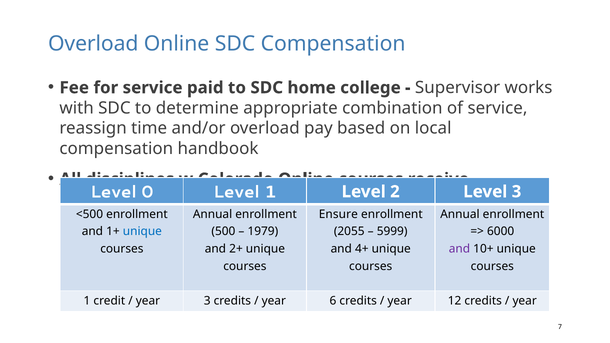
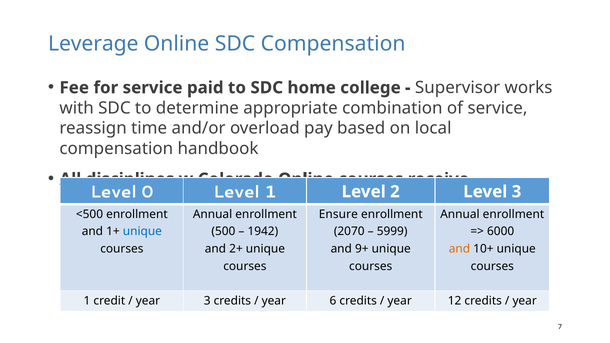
Overload: Overload -> Leverage (93, 44)
1979: 1979 -> 1942 (263, 232)
2055: 2055 -> 2070 (349, 232)
4+: 4+ -> 9+ (362, 249)
and colour: purple -> orange (459, 249)
